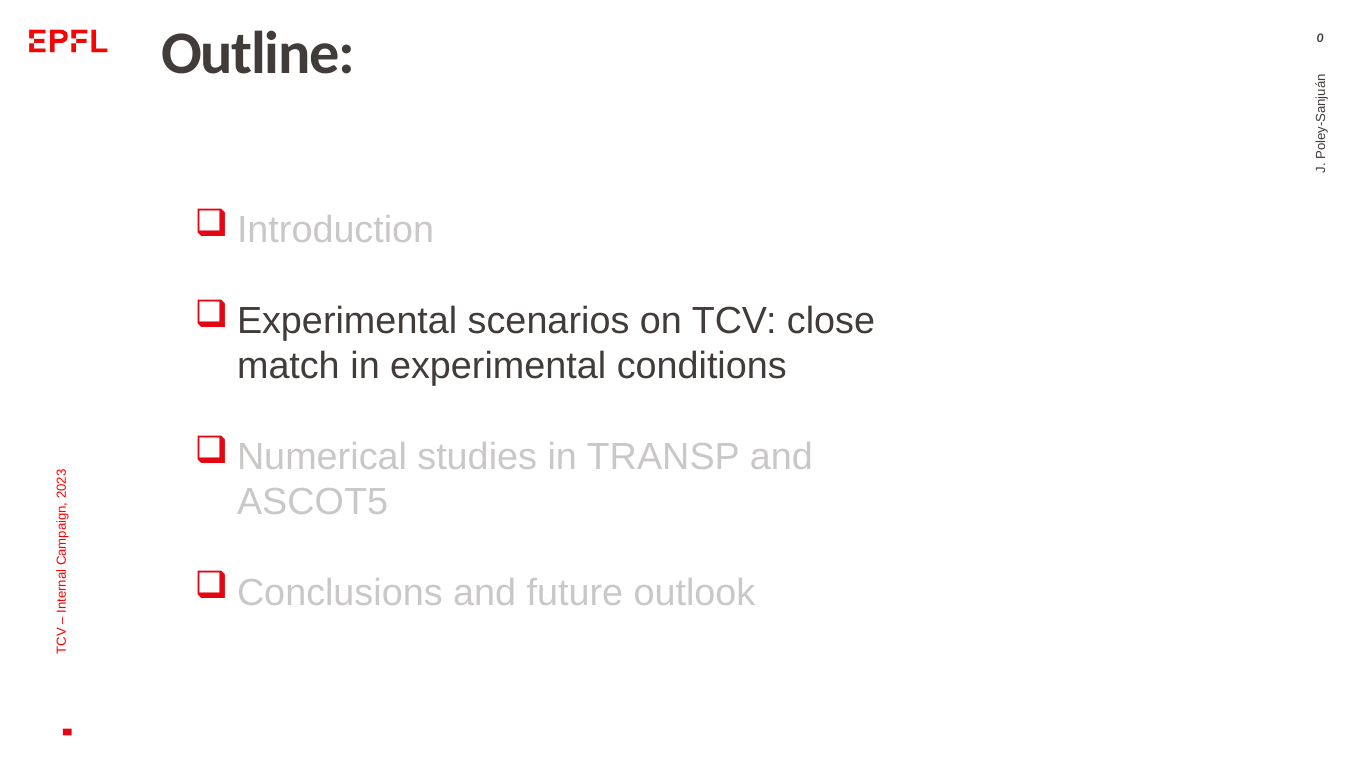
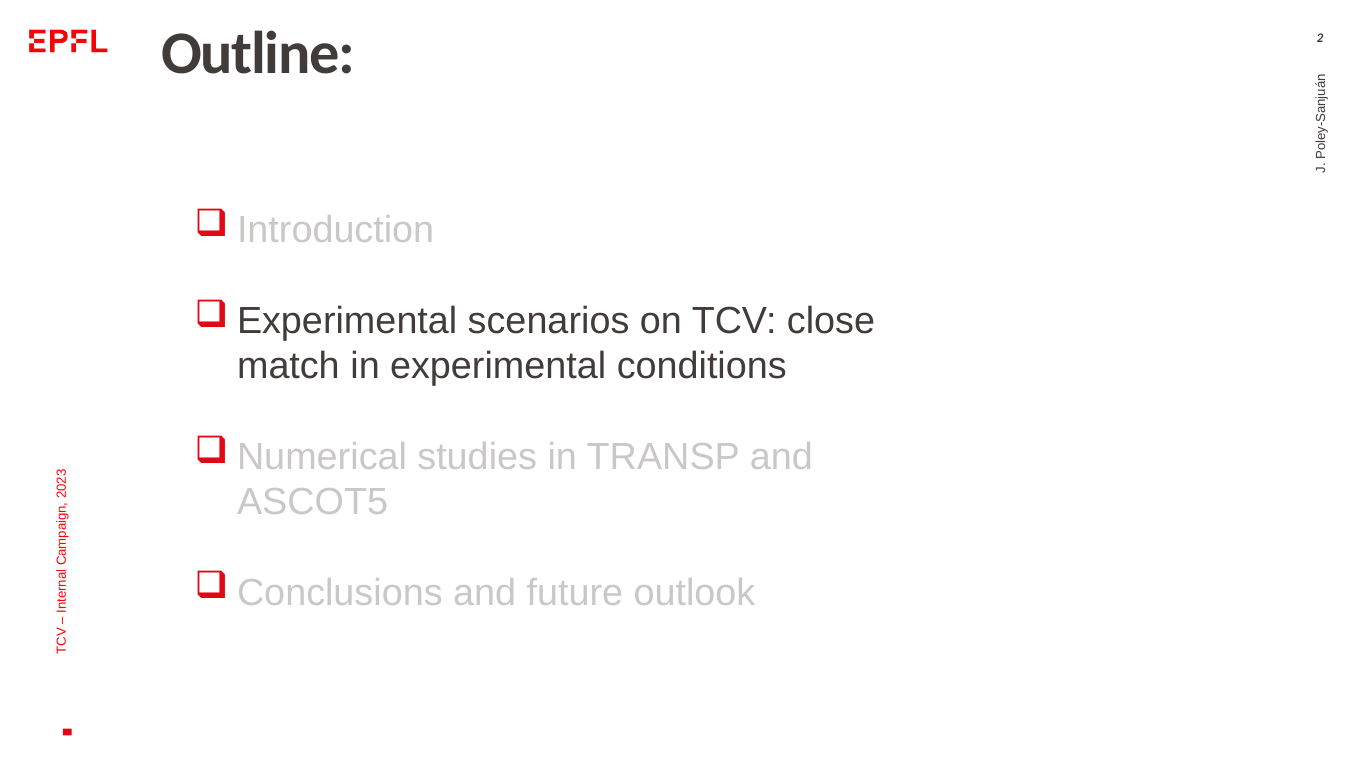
Outline 0: 0 -> 2 (1320, 38)
